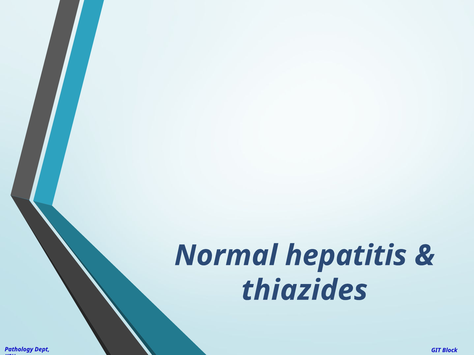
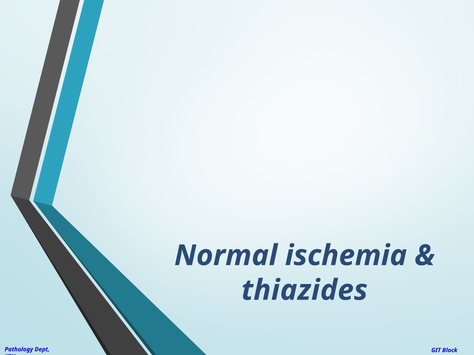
hepatitis: hepatitis -> ischemia (346, 256)
